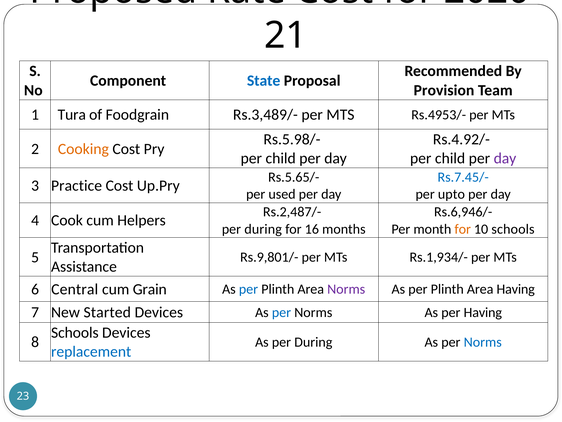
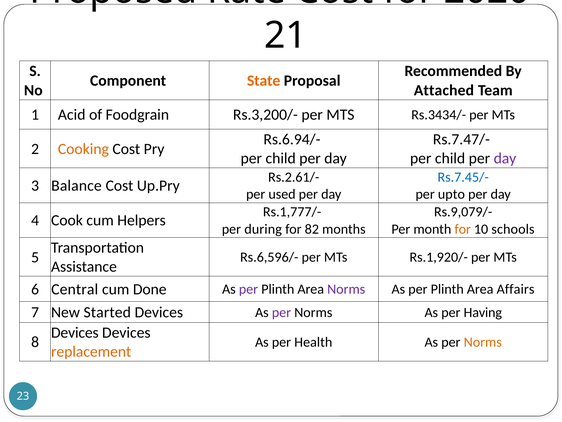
State colour: blue -> orange (264, 81)
Provision: Provision -> Attached (444, 90)
Tura: Tura -> Acid (72, 115)
Rs.3,489/-: Rs.3,489/- -> Rs.3,200/- (265, 115)
Rs.4953/-: Rs.4953/- -> Rs.3434/- (439, 115)
Rs.5.98/-: Rs.5.98/- -> Rs.6.94/- (292, 139)
Rs.4.92/-: Rs.4.92/- -> Rs.7.47/- (461, 139)
Rs.5.65/-: Rs.5.65/- -> Rs.2.61/- (294, 177)
Practice: Practice -> Balance (76, 185)
Rs.2,487/-: Rs.2,487/- -> Rs.1,777/- (292, 212)
Rs.6,946/-: Rs.6,946/- -> Rs.9,079/- (463, 212)
16: 16 -> 82 (312, 229)
Rs.9,801/-: Rs.9,801/- -> Rs.6,596/- (269, 257)
Rs.1,934/-: Rs.1,934/- -> Rs.1,920/- (439, 257)
Grain: Grain -> Done (150, 289)
per colour: blue -> purple (248, 289)
Area Having: Having -> Affairs (516, 289)
per colour: blue -> purple (281, 312)
Schools: Schools -> Devices (75, 332)
As per During: During -> Health (313, 342)
Norms colour: blue -> orange (483, 342)
replacement colour: blue -> orange (91, 351)
